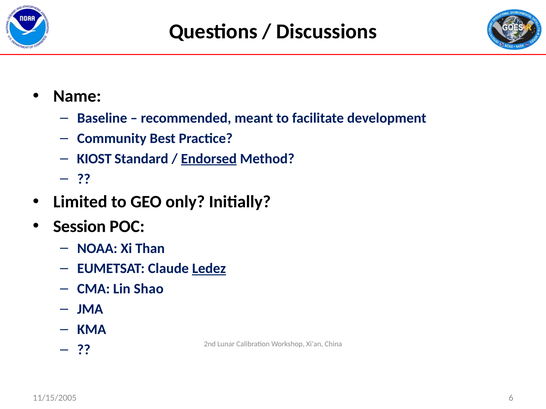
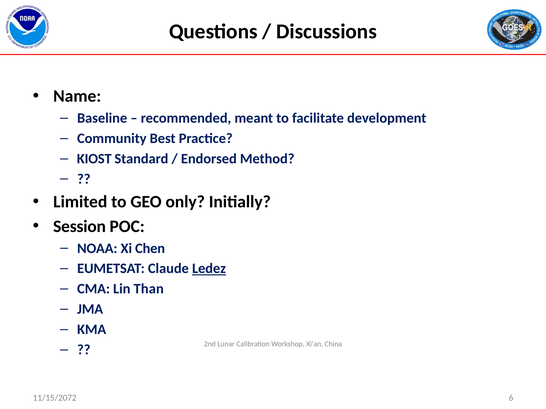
Endorsed underline: present -> none (209, 159)
Than: Than -> Chen (150, 249)
Shao: Shao -> Than (149, 289)
11/15/2005: 11/15/2005 -> 11/15/2072 (55, 398)
